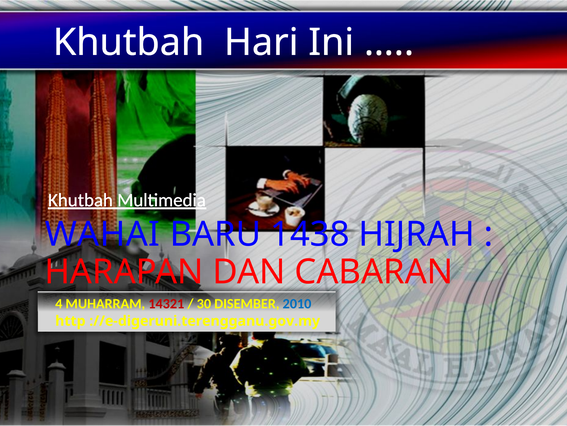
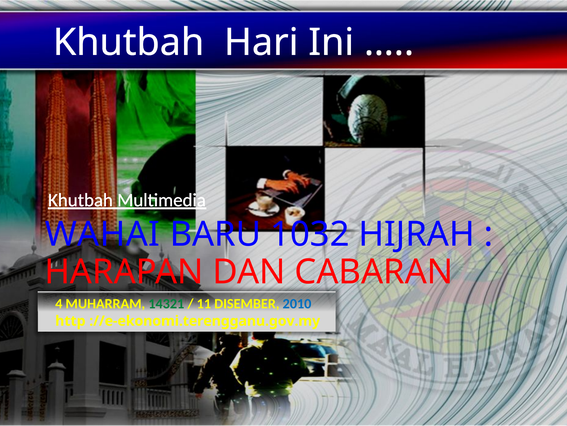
1438: 1438 -> 1032 (310, 234)
14321 colour: red -> green (166, 303)
30: 30 -> 11 (204, 303)
://e-digeruni.terengganu.gov.my: ://e-digeruni.terengganu.gov.my -> ://e-ekonomi.terengganu.gov.my (205, 320)
